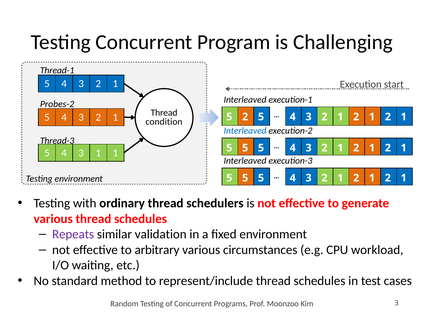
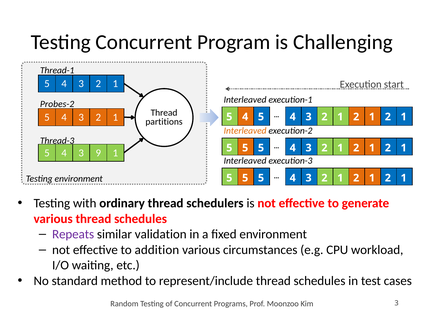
condition: condition -> partitions (164, 122)
2: 2 -> 4 (245, 117)
Interleaved colour: blue -> orange (245, 131)
3 1: 1 -> 9 (98, 153)
arbitrary: arbitrary -> addition (157, 250)
